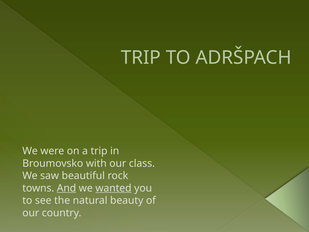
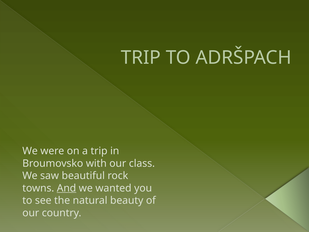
wanted underline: present -> none (113, 188)
